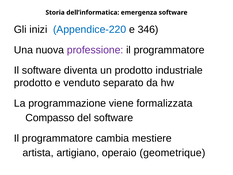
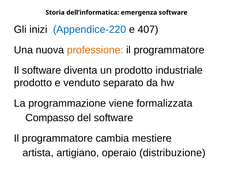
346: 346 -> 407 (148, 29)
professione colour: purple -> orange (95, 50)
geometrique: geometrique -> distribuzione (172, 153)
